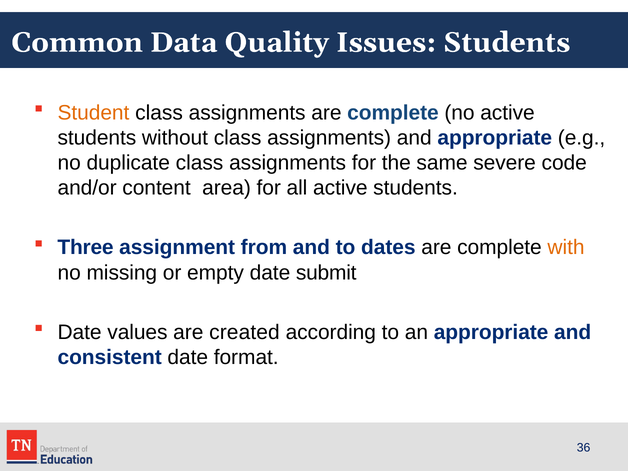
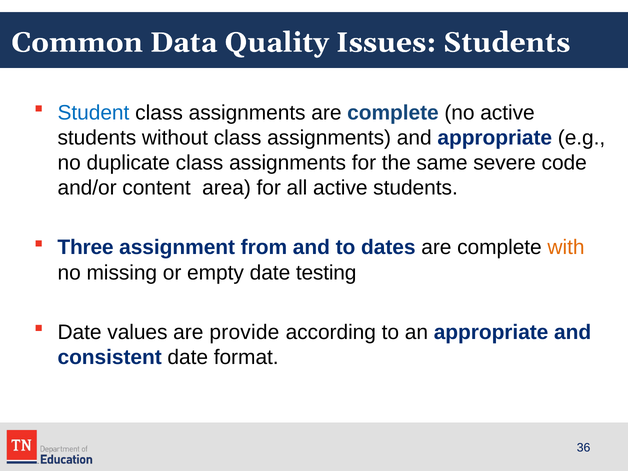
Student colour: orange -> blue (93, 113)
submit: submit -> testing (326, 273)
created: created -> provide (244, 332)
